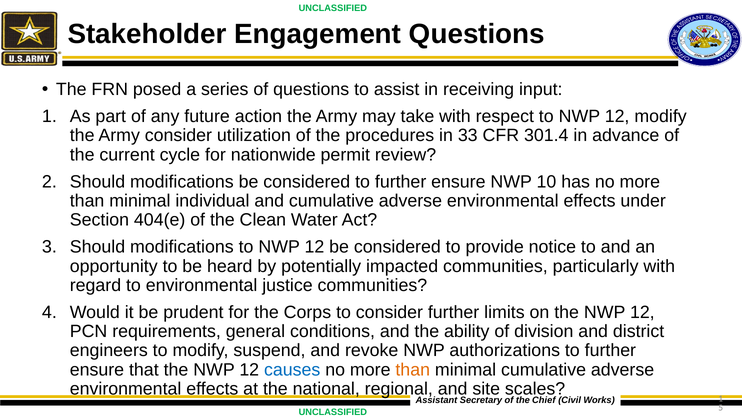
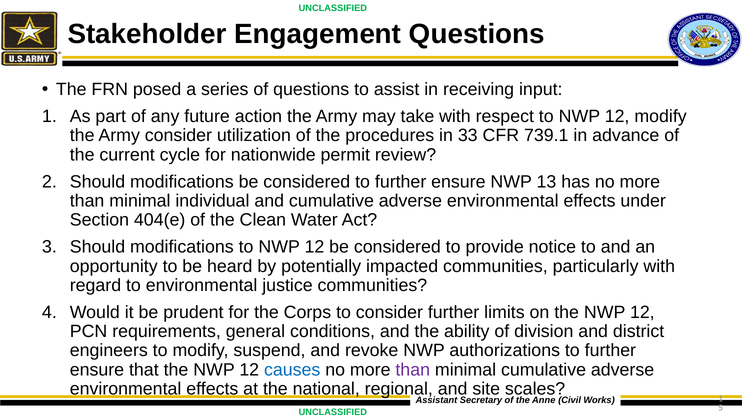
301.4: 301.4 -> 739.1 (546, 136)
10: 10 -> 13 (546, 182)
than colour: orange -> purple (413, 370)
Chief: Chief -> Anne (544, 401)
